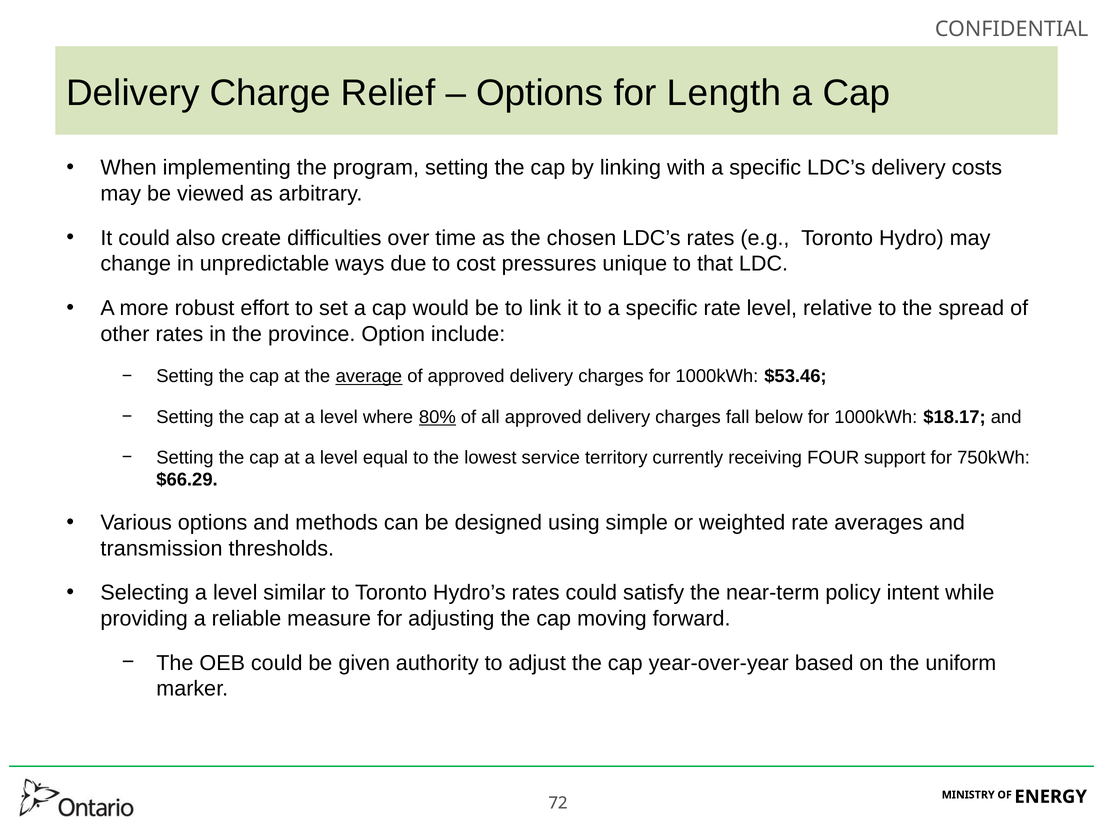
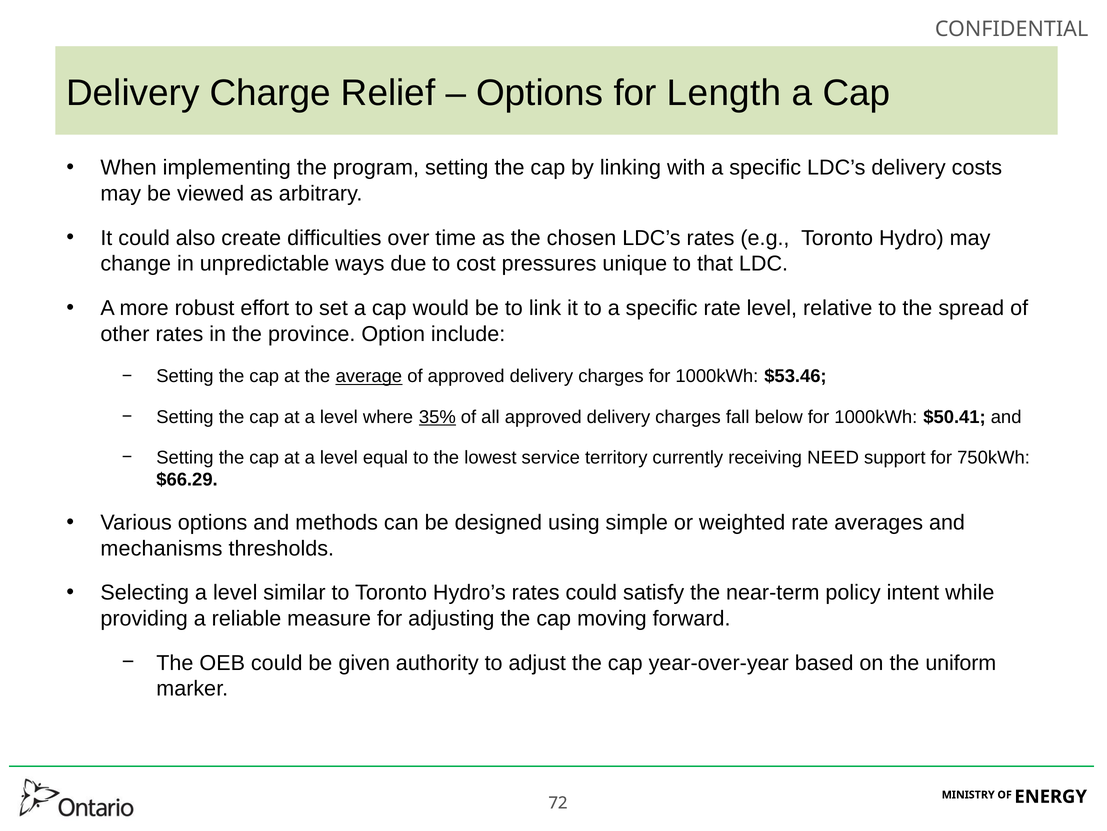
80%: 80% -> 35% (437, 417)
$18.17: $18.17 -> $50.41 (955, 417)
FOUR: FOUR -> NEED (833, 457)
transmission: transmission -> mechanisms (161, 548)
